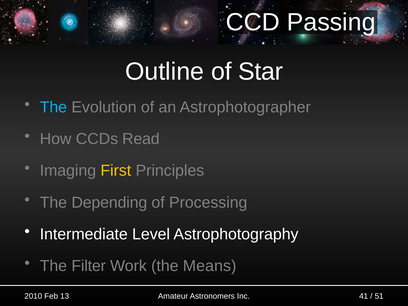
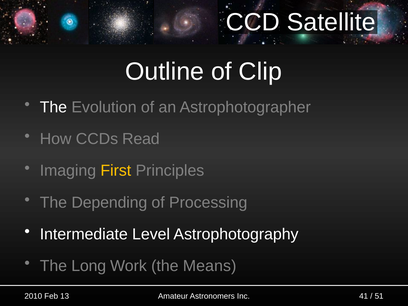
Passing: Passing -> Satellite (331, 22)
Star: Star -> Clip (260, 71)
The colour: light blue -> white (53, 107)
Filter: Filter -> Long (89, 266)
